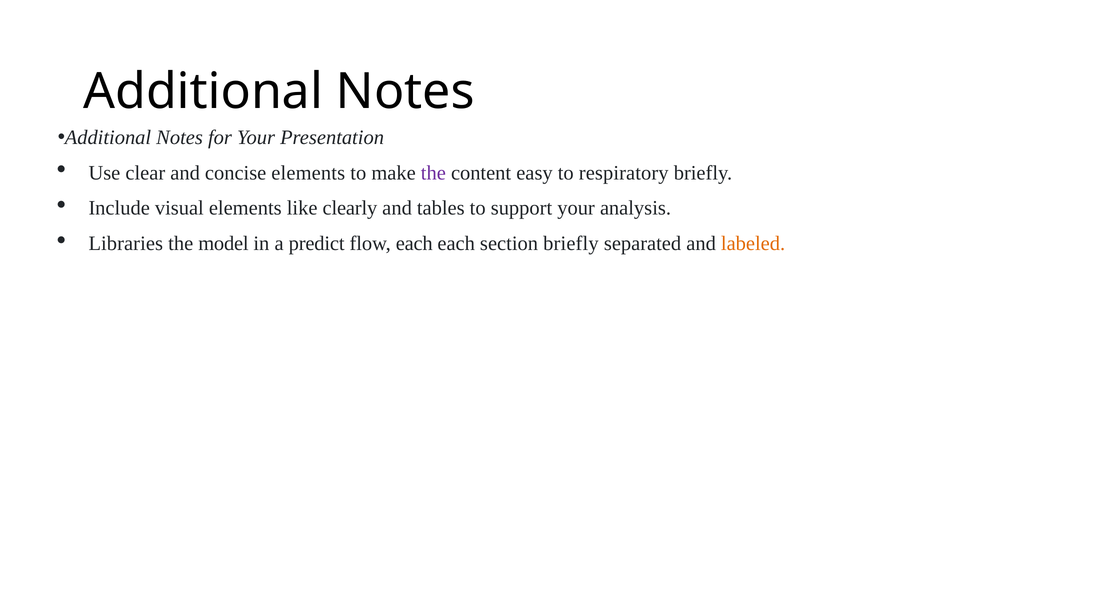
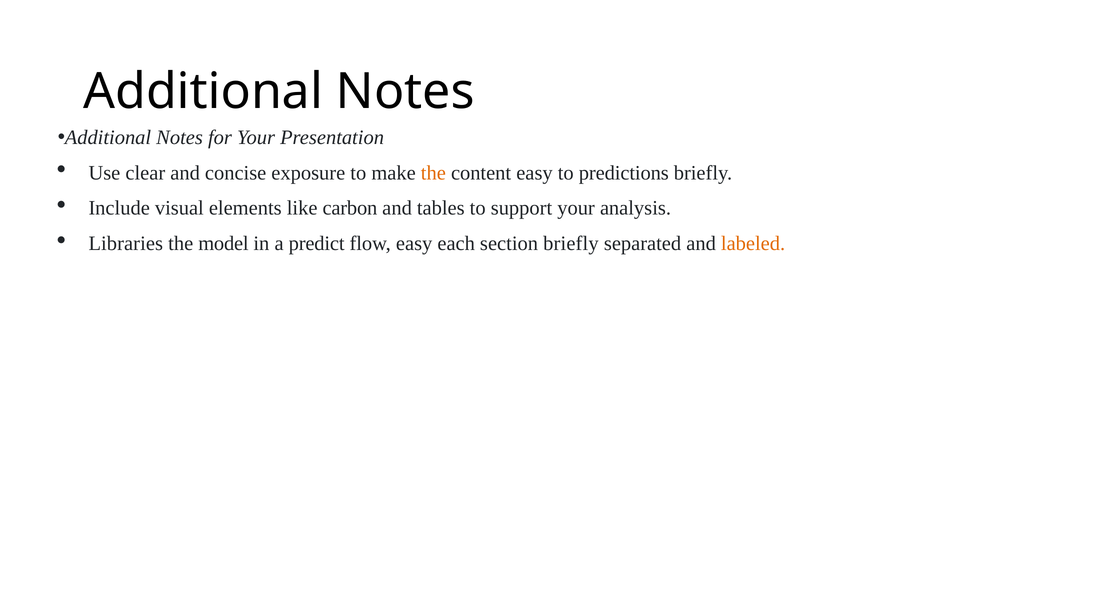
concise elements: elements -> exposure (308, 173)
the colour: purple -> orange (433, 173)
respiratory: respiratory -> predictions (624, 173)
clearly: clearly -> carbon (350, 208)
flow each: each -> easy (414, 244)
